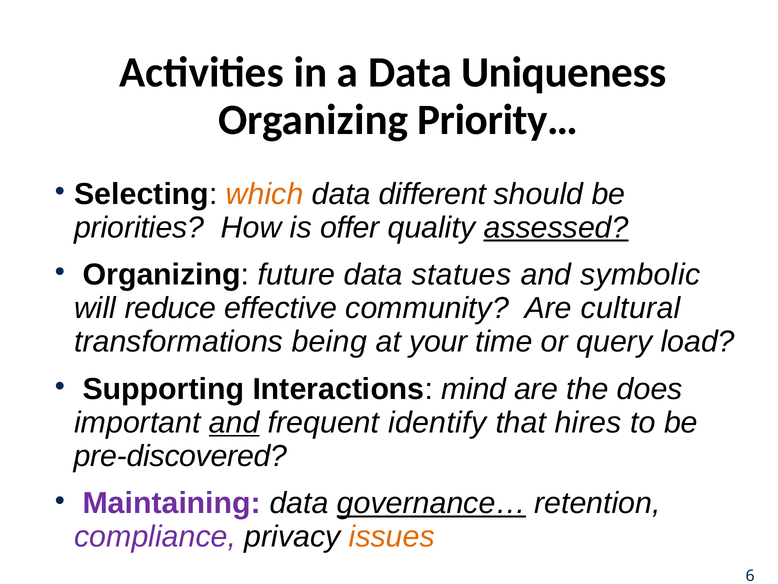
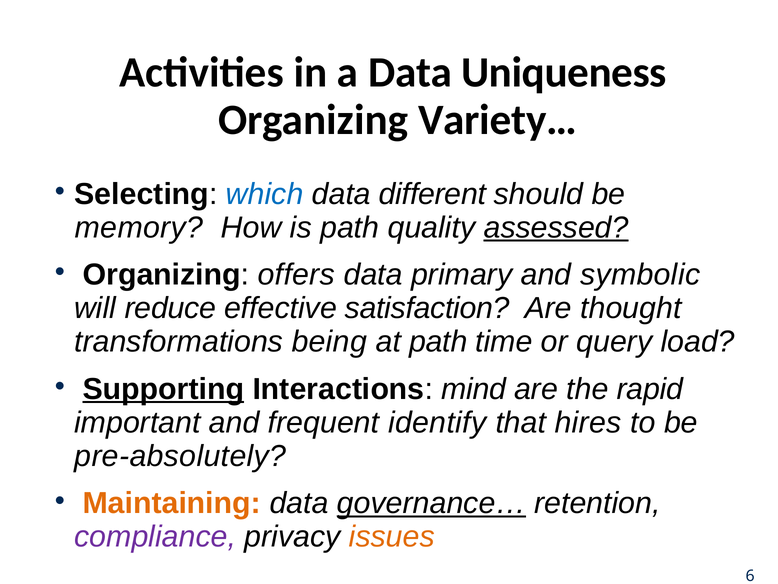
Priority…: Priority… -> Variety… (497, 120)
which colour: orange -> blue (265, 194)
priorities: priorities -> memory (139, 227)
is offer: offer -> path (350, 227)
future: future -> offers (296, 275)
statues: statues -> primary (462, 275)
community: community -> satisfaction (427, 308)
cultural: cultural -> thought (631, 308)
at your: your -> path (438, 342)
Supporting underline: none -> present (163, 389)
does: does -> rapid (650, 389)
and underline: present -> none (234, 422)
pre-discovered: pre-discovered -> pre-absolutely (180, 456)
Maintaining colour: purple -> orange (172, 503)
